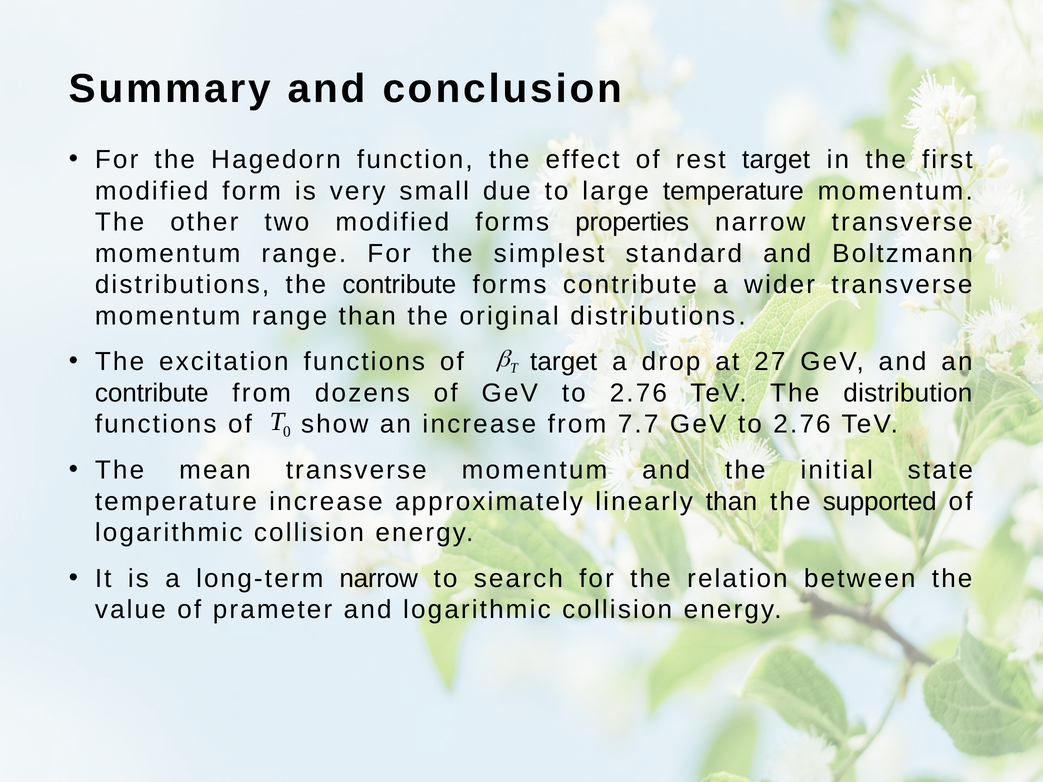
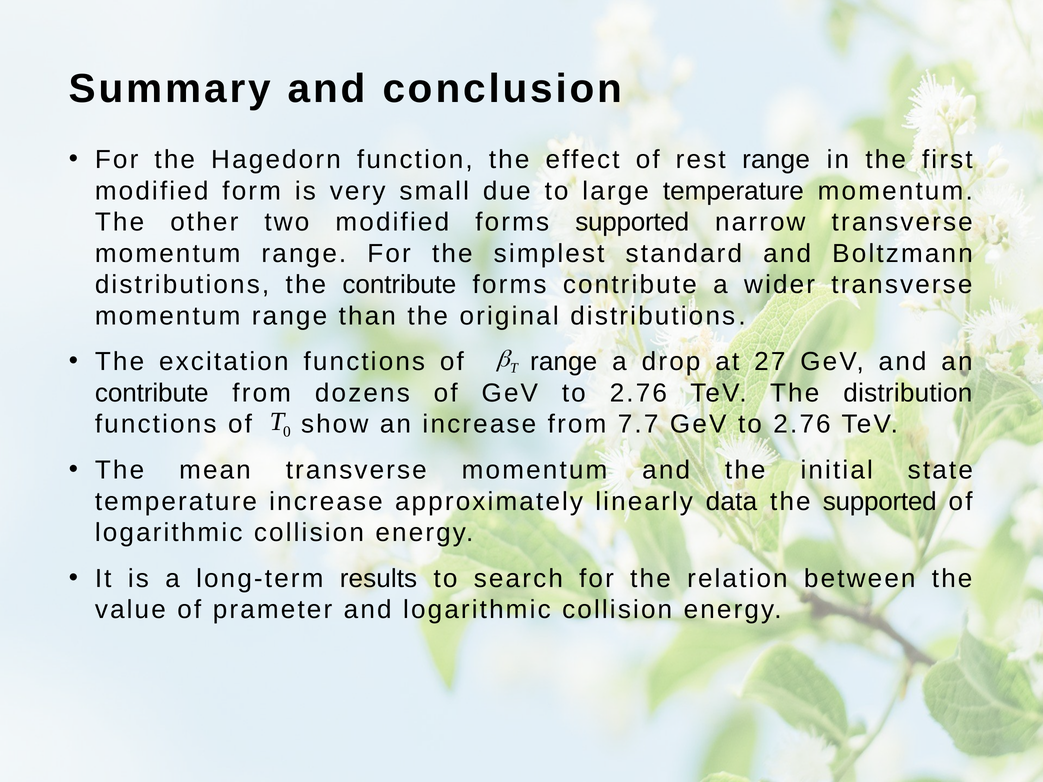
rest target: target -> range (776, 160)
forms properties: properties -> supported (632, 222)
of target: target -> range (564, 362)
linearly than: than -> data (731, 502)
long-term narrow: narrow -> results (378, 579)
